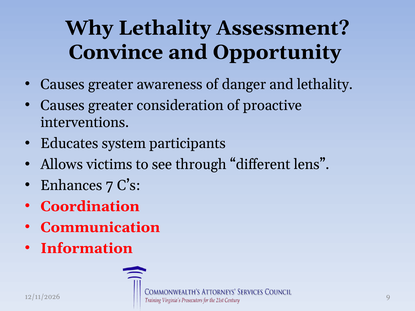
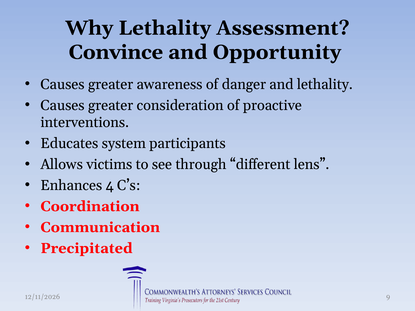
7: 7 -> 4 (110, 186)
Information: Information -> Precipitated (87, 248)
